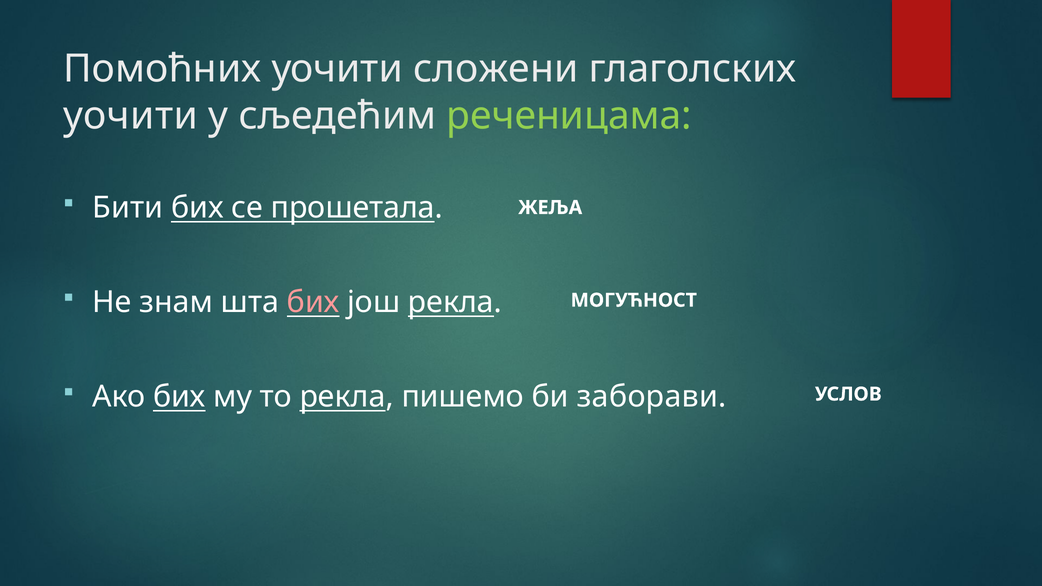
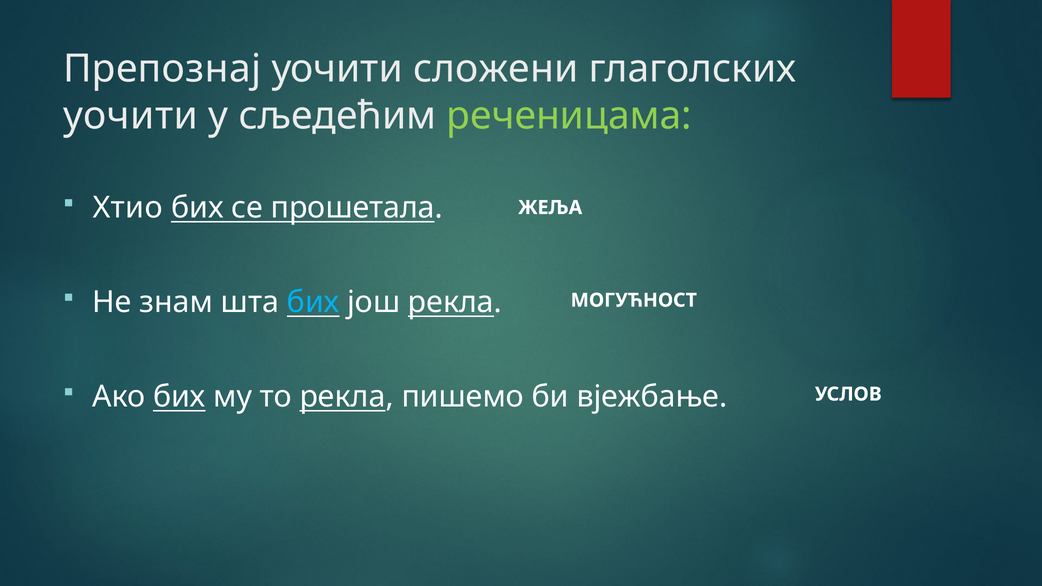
Помоћних: Помоћних -> Препознај (162, 69)
Бити: Бити -> Хтио (128, 208)
бих colour: pink -> light blue (313, 302)
заборави: заборави -> вјежбање (652, 397)
